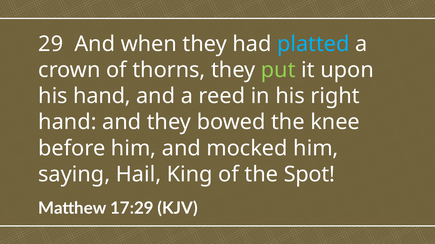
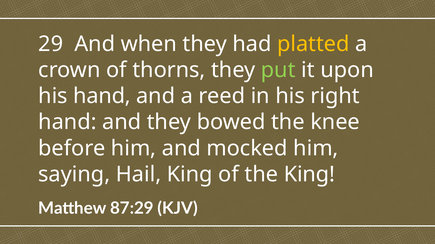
platted colour: light blue -> yellow (313, 44)
the Spot: Spot -> King (309, 175)
17:29: 17:29 -> 87:29 (132, 209)
